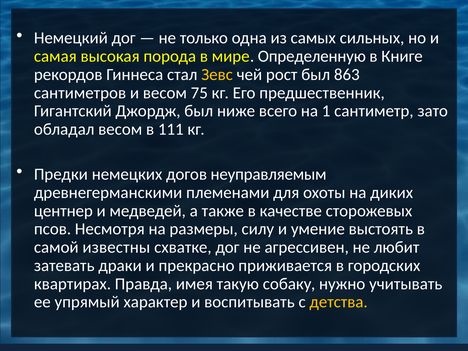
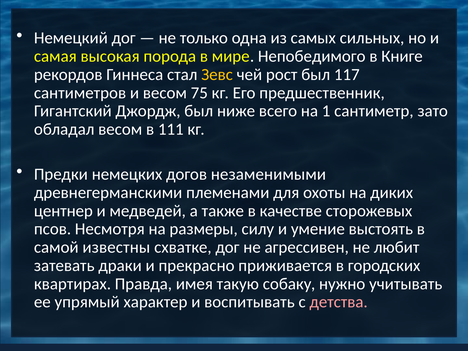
Определенную: Определенную -> Непобедимого (312, 56)
863: 863 -> 117 (347, 75)
неуправляемым: неуправляемым -> незаменимыми (268, 174)
детства colour: yellow -> pink (339, 302)
